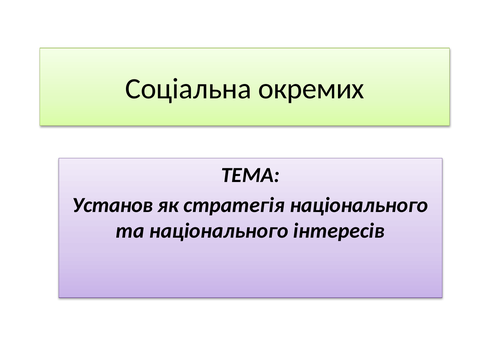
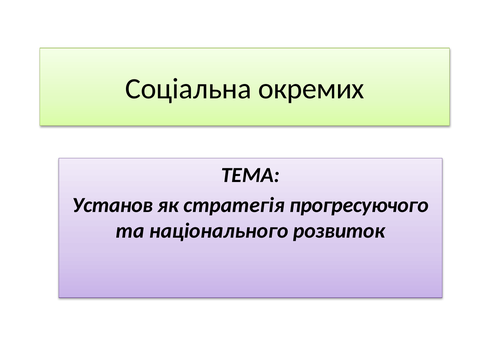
стратегія національного: національного -> прогресуючого (359, 205)
інтересів: інтересів -> розвиток (339, 230)
